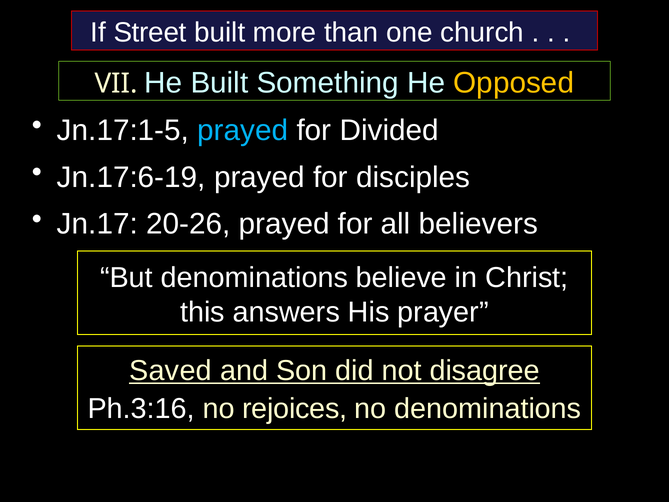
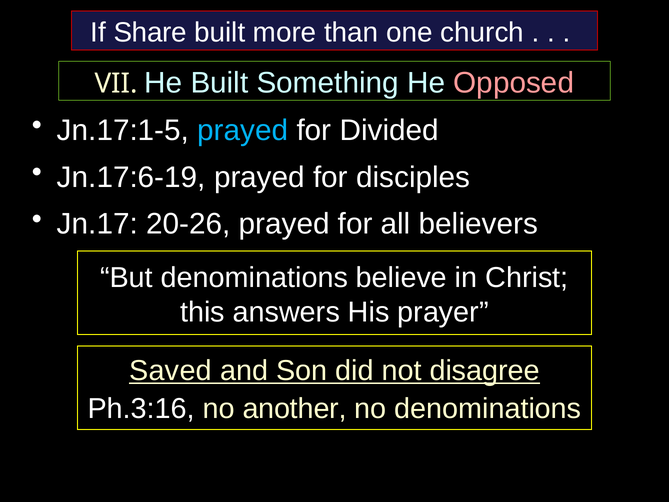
Street: Street -> Share (150, 33)
Opposed colour: yellow -> pink (514, 83)
rejoices: rejoices -> another (295, 409)
